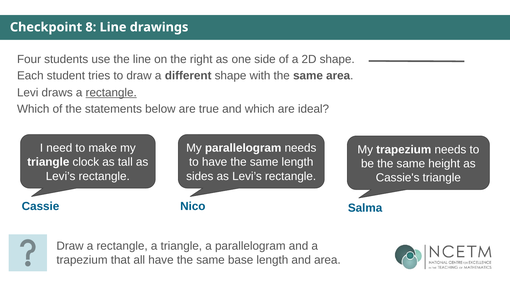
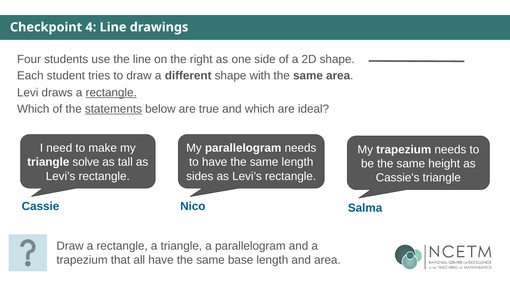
8: 8 -> 4 (91, 27)
statements underline: none -> present (113, 109)
clock: clock -> solve (86, 162)
